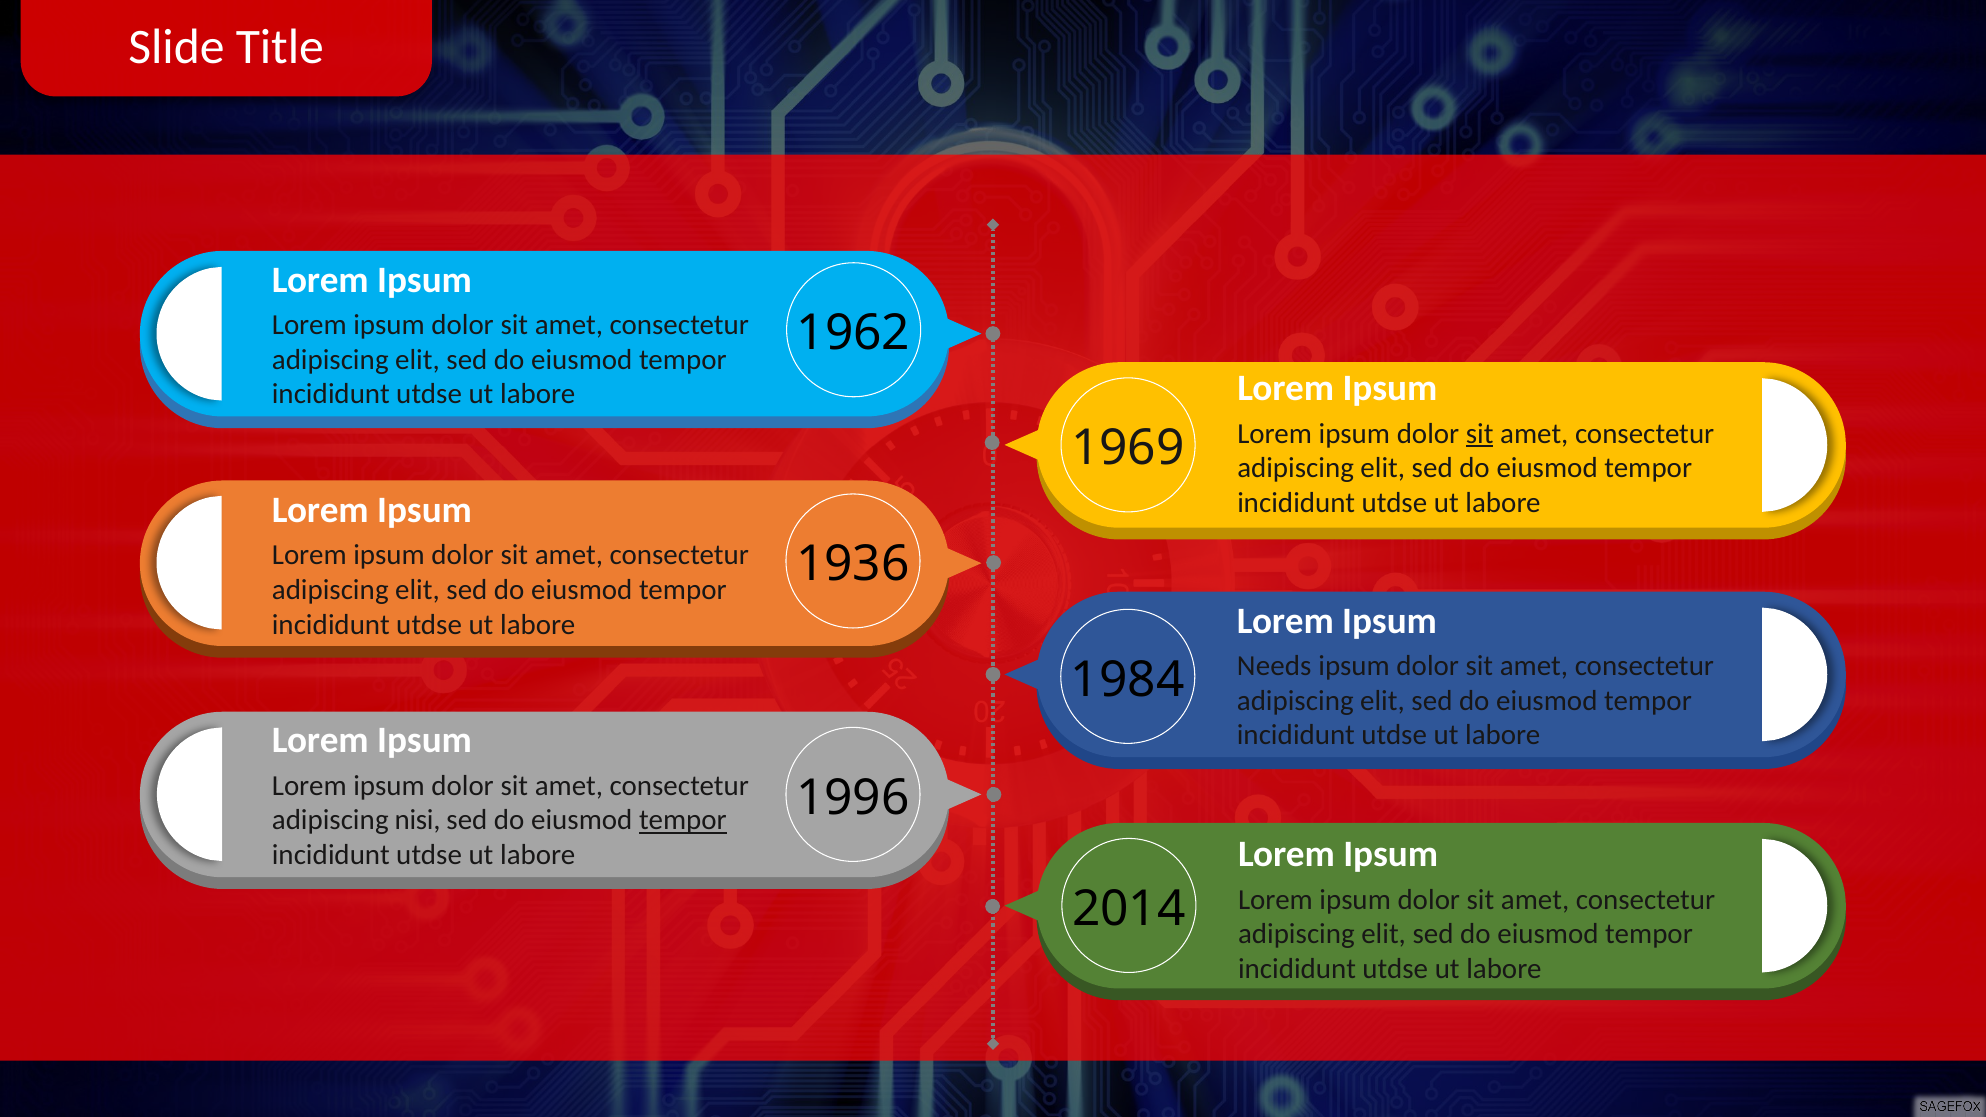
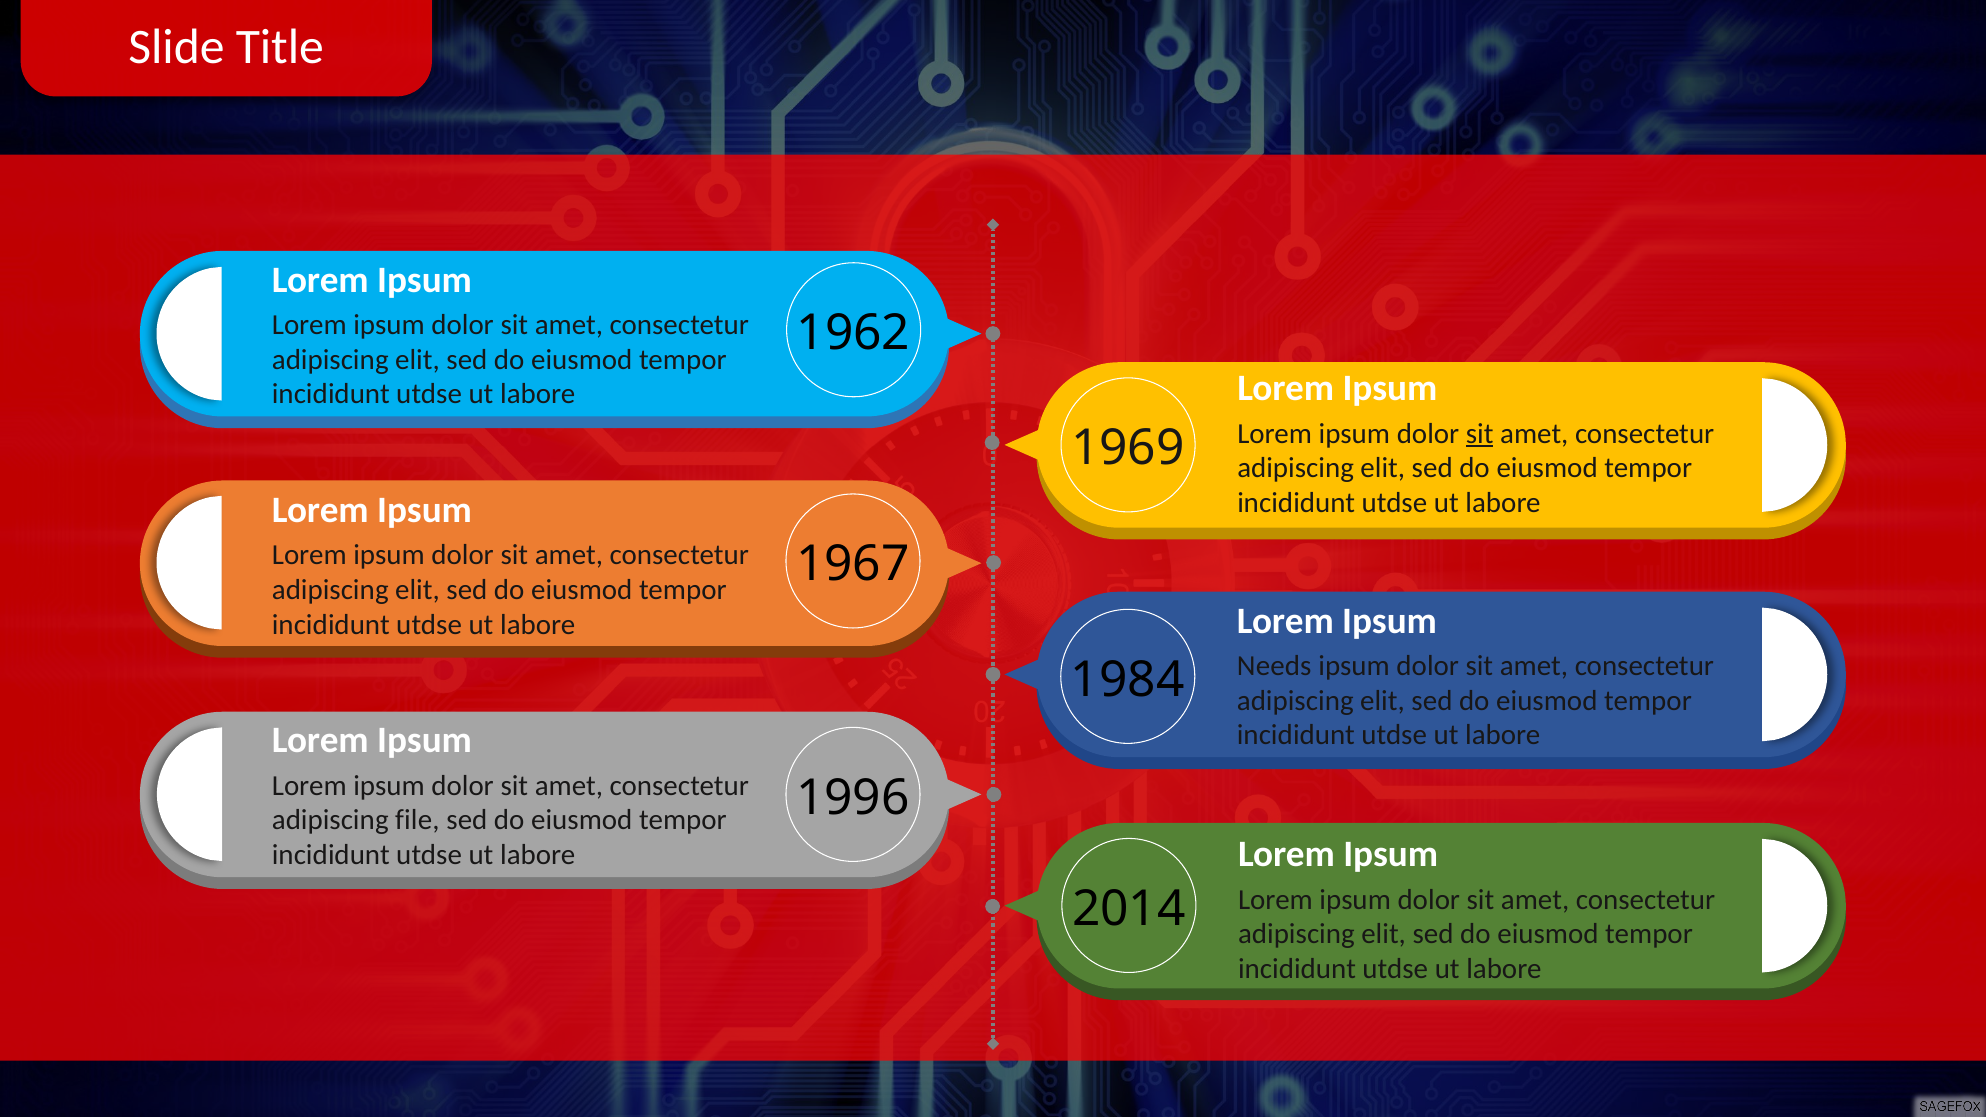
1936: 1936 -> 1967 (853, 564)
nisi: nisi -> file (417, 820)
tempor underline: present -> none (683, 820)
